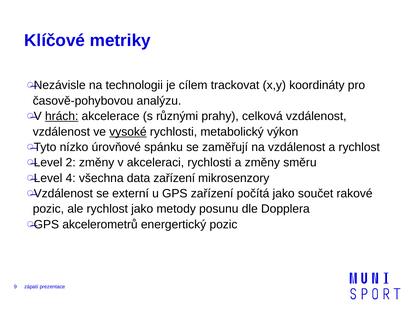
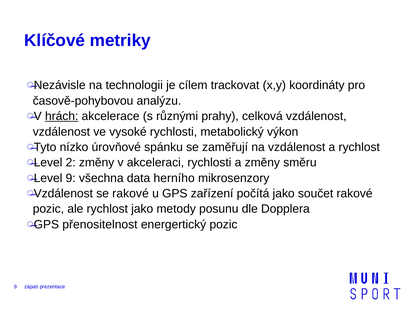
vysoké underline: present -> none (128, 131)
Level 4: 4 -> 9 (71, 178)
data zařízení: zařízení -> herního (174, 178)
se externí: externí -> rakové (130, 193)
akcelerometrů: akcelerometrů -> přenositelnost (100, 224)
